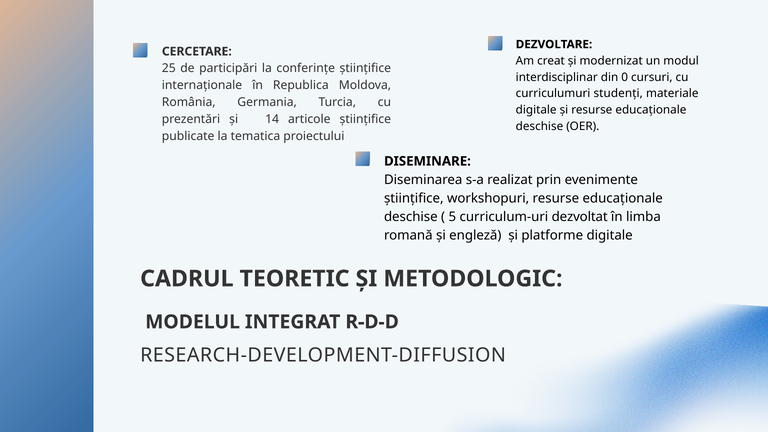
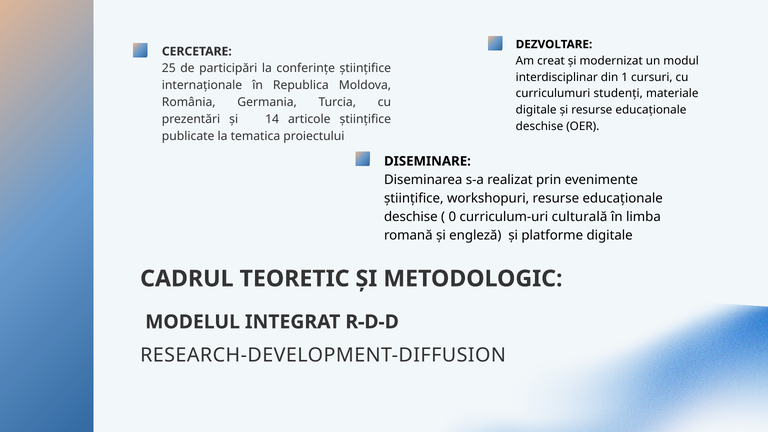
0: 0 -> 1 (625, 77)
5: 5 -> 0 (452, 217)
dezvoltat: dezvoltat -> culturală (580, 217)
